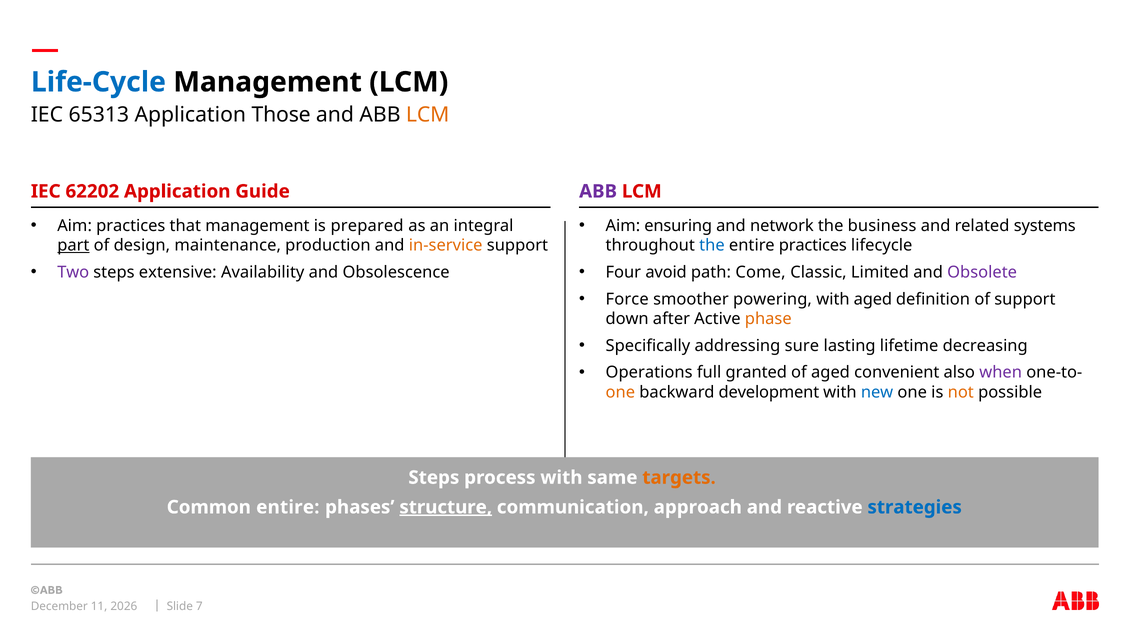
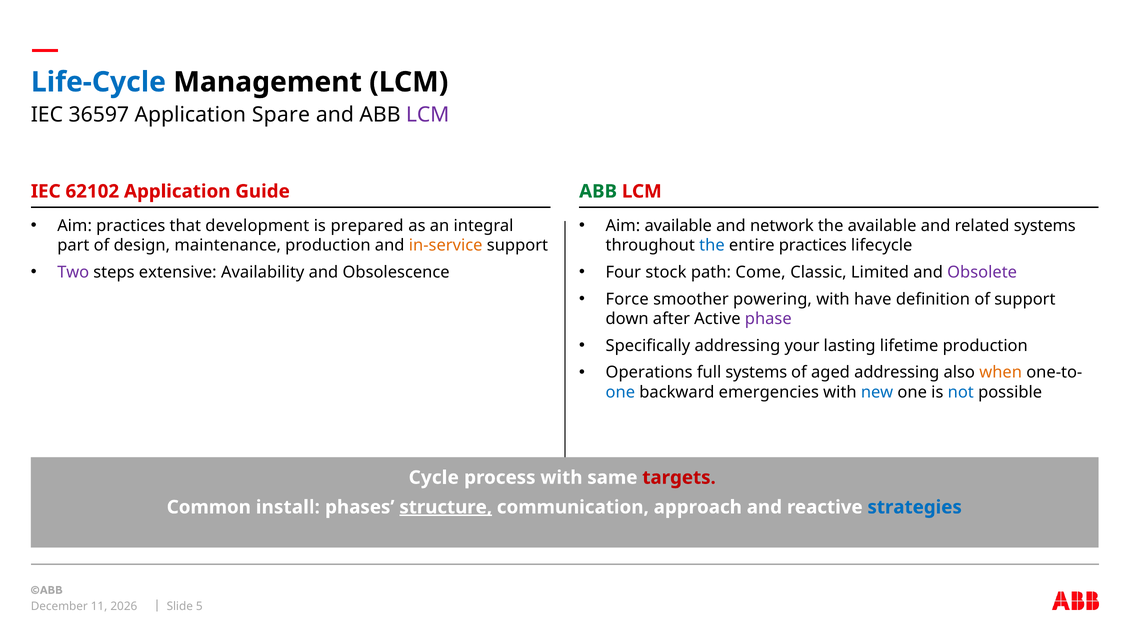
65313: 65313 -> 36597 (99, 115)
Those: Those -> Spare (281, 115)
LCM colour: orange -> purple (428, 115)
62202: 62202 -> 62102 (92, 192)
ABB colour: purple -> green (598, 192)
that management: management -> development (257, 226)
Aim ensuring: ensuring -> available (678, 226)
the business: business -> available (882, 226)
part underline: present -> none (73, 246)
avoid: avoid -> stock (666, 272)
with aged: aged -> have (873, 299)
phase colour: orange -> purple (768, 319)
sure: sure -> your (802, 346)
lifetime decreasing: decreasing -> production (985, 346)
full granted: granted -> systems (756, 373)
aged convenient: convenient -> addressing (897, 373)
when colour: purple -> orange (1001, 373)
one colour: orange -> blue (620, 393)
development: development -> emergencies (769, 393)
not colour: orange -> blue (961, 393)
Steps: Steps -> Cycle (434, 478)
targets colour: orange -> red (679, 478)
Common entire: entire -> install (288, 508)
7: 7 -> 5 (199, 607)
